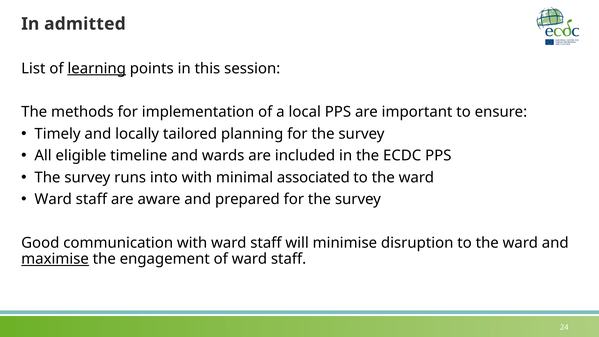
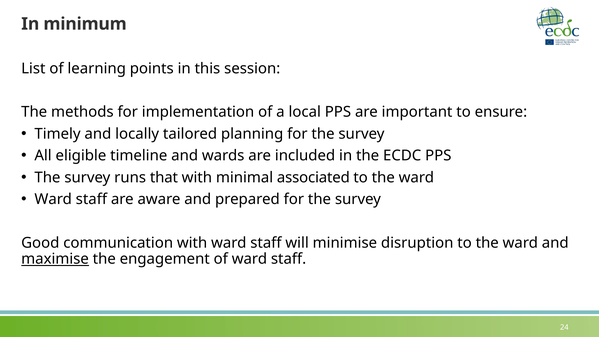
admitted: admitted -> minimum (85, 24)
learning underline: present -> none (97, 68)
into: into -> that (164, 177)
